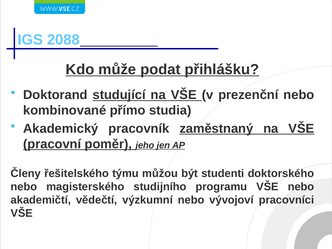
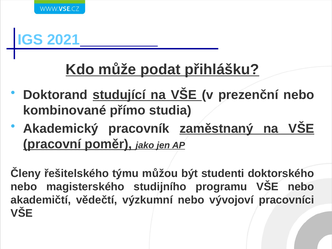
2088: 2088 -> 2021 (63, 40)
jeho: jeho -> jako (145, 145)
